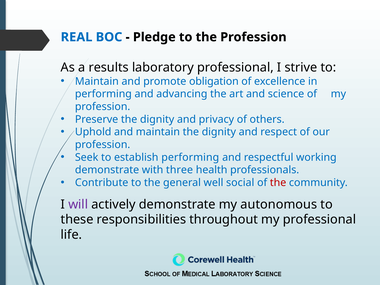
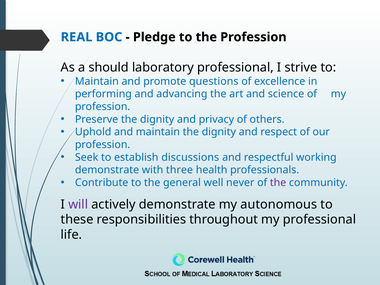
results: results -> should (109, 68)
obligation: obligation -> questions (214, 81)
establish performing: performing -> discussions (190, 157)
social: social -> never (240, 183)
the colour: red -> purple (278, 183)
